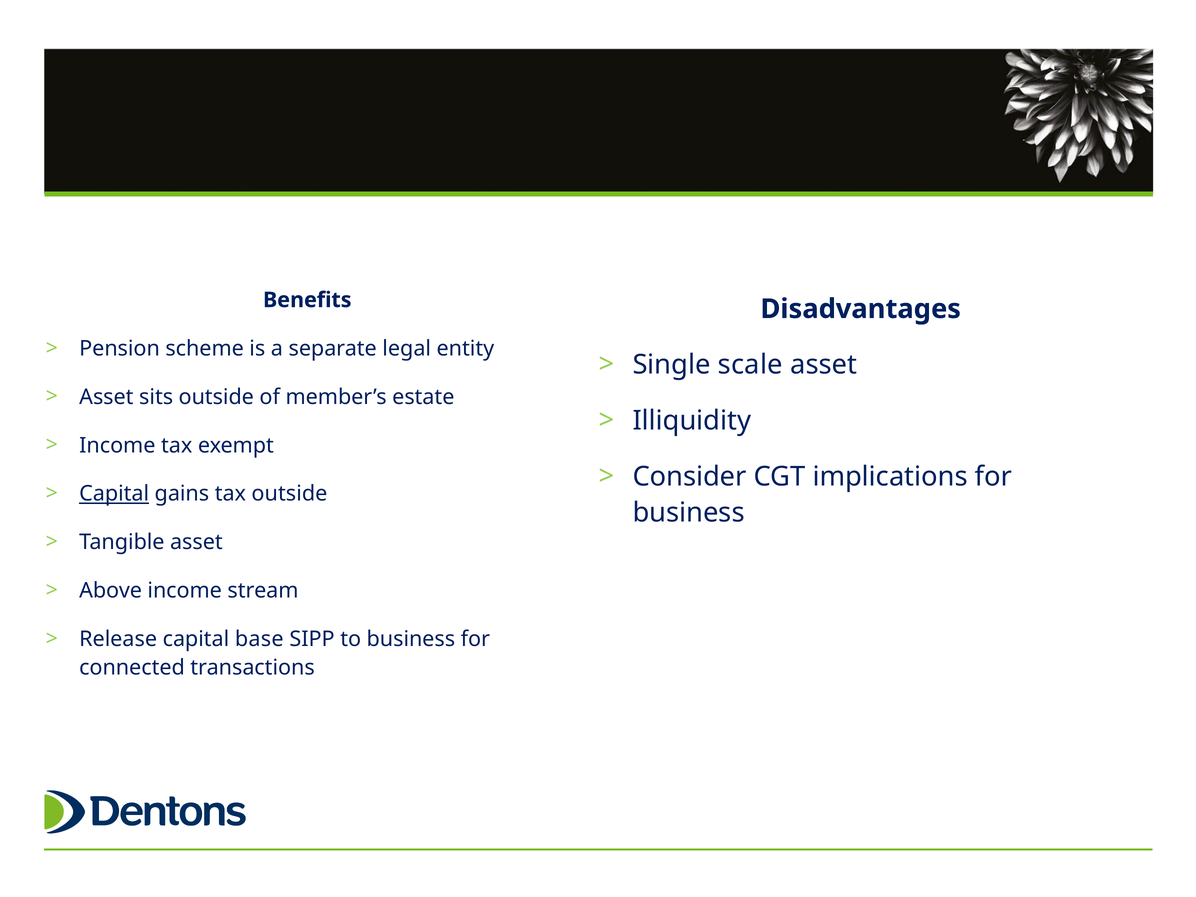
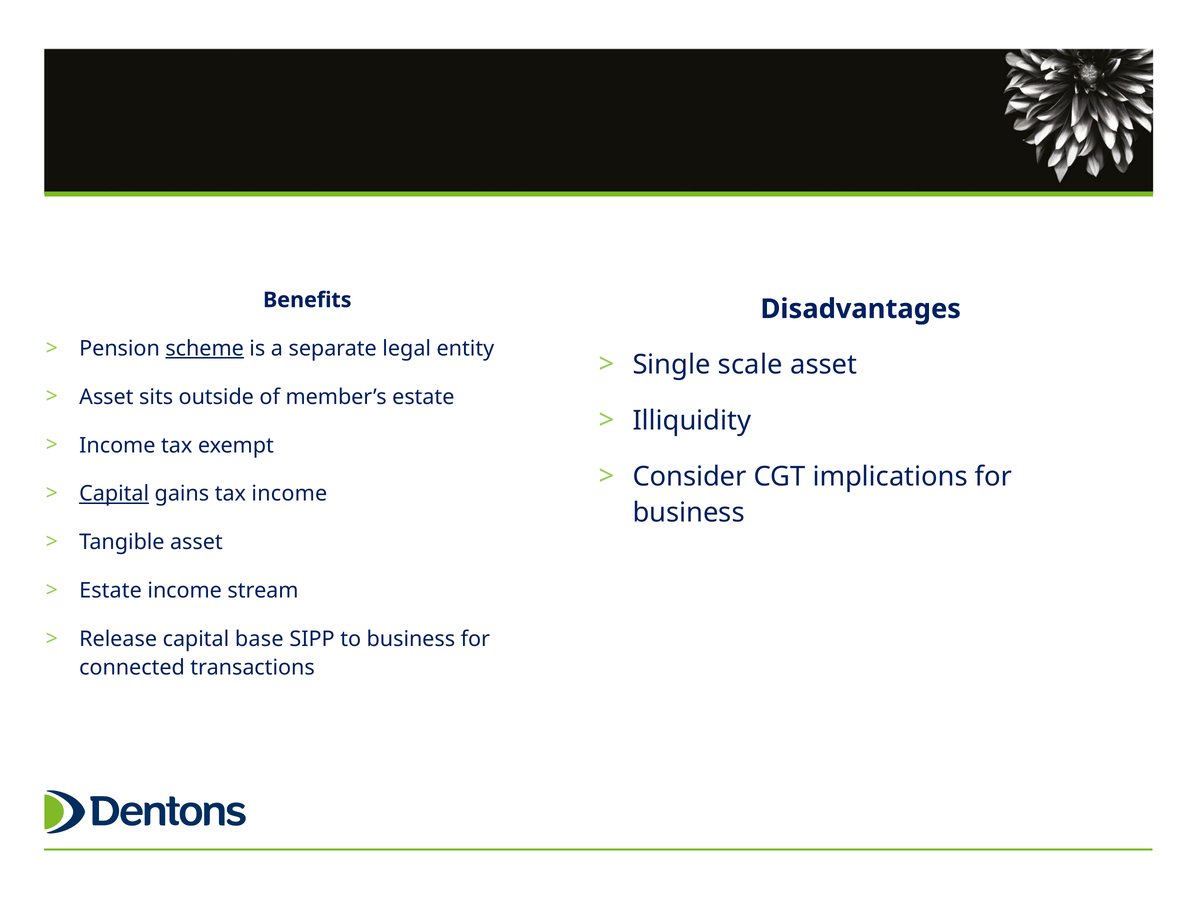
scheme underline: none -> present (205, 348)
tax outside: outside -> income (289, 494)
Above: Above -> Estate (111, 591)
